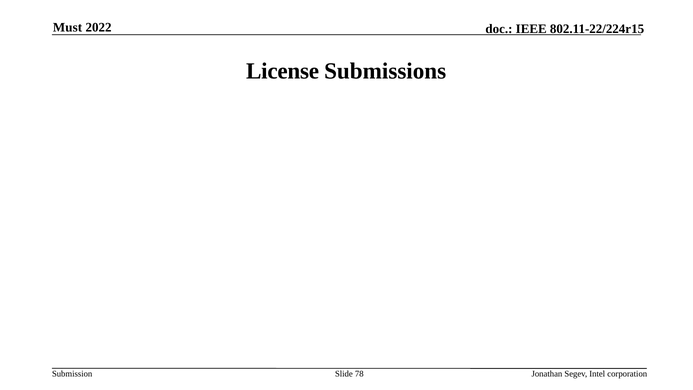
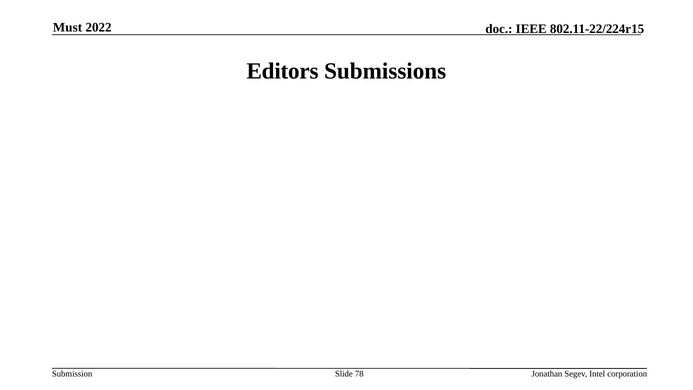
License: License -> Editors (283, 71)
